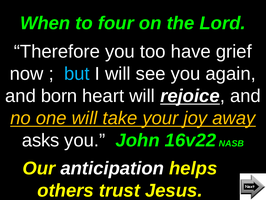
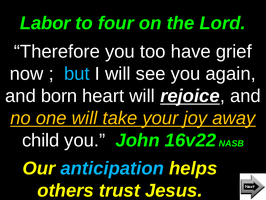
When: When -> Labor (45, 23)
asks: asks -> child (41, 140)
anticipation colour: white -> light blue (112, 168)
